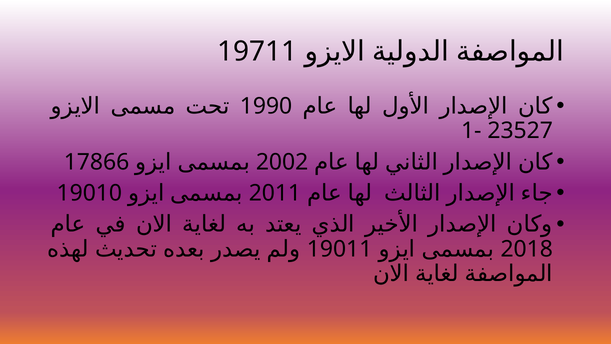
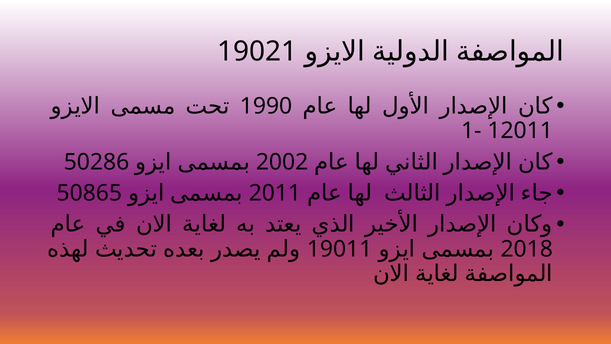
19711: 19711 -> 19021 (257, 51)
23527: 23527 -> 12011 (520, 131)
17866: 17866 -> 50286 (97, 162)
19010: 19010 -> 50865 (89, 193)
